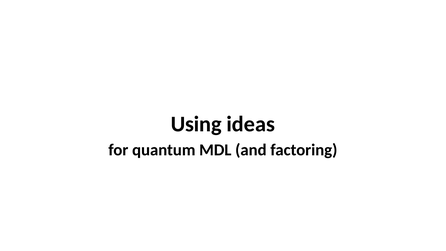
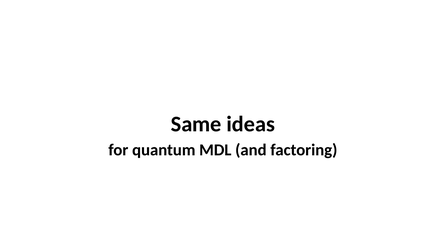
Using: Using -> Same (196, 124)
